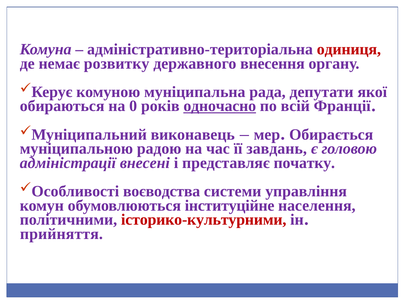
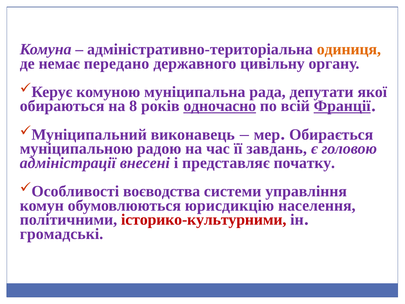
одиниця colour: red -> orange (349, 49)
розвитку: розвитку -> передано (117, 63)
внесення: внесення -> цивільну (272, 63)
0: 0 -> 8 (133, 106)
Франції underline: none -> present (342, 106)
інституційне: інституційне -> юрисдикцію (229, 205)
прийняття: прийняття -> громадські (62, 234)
